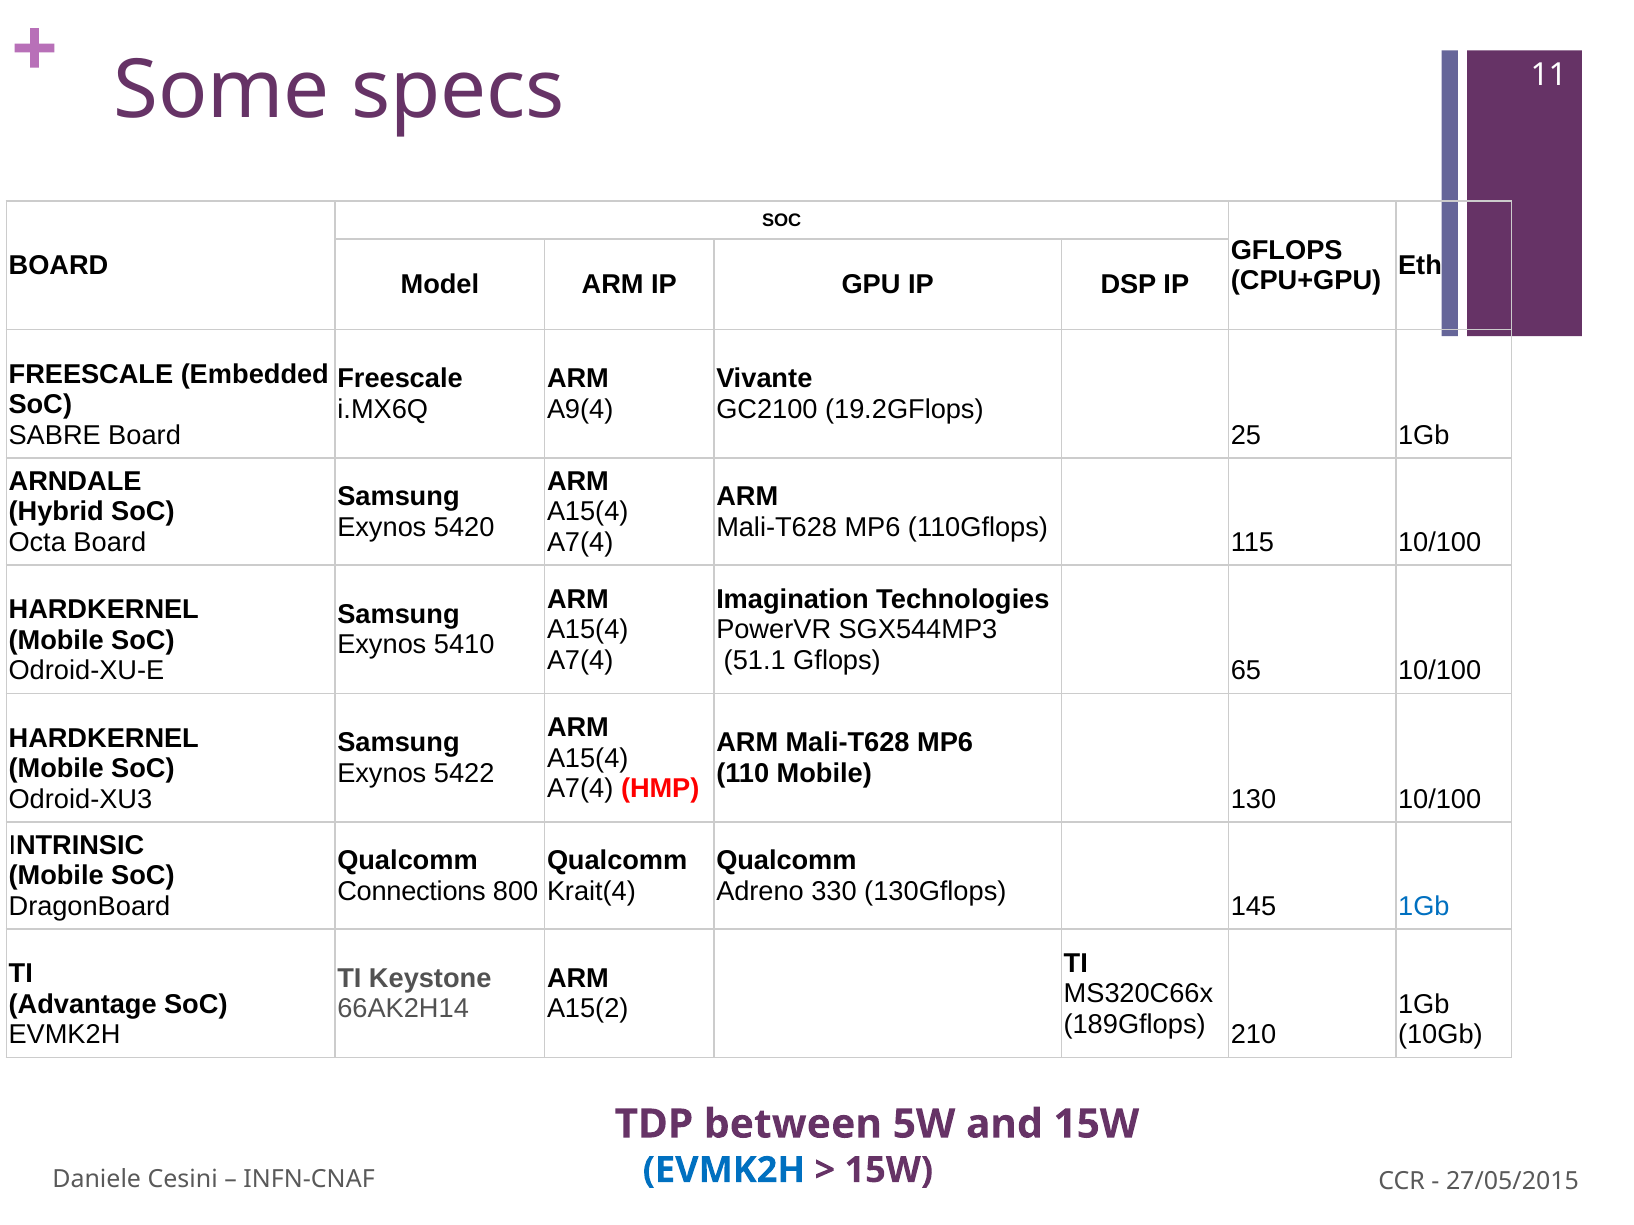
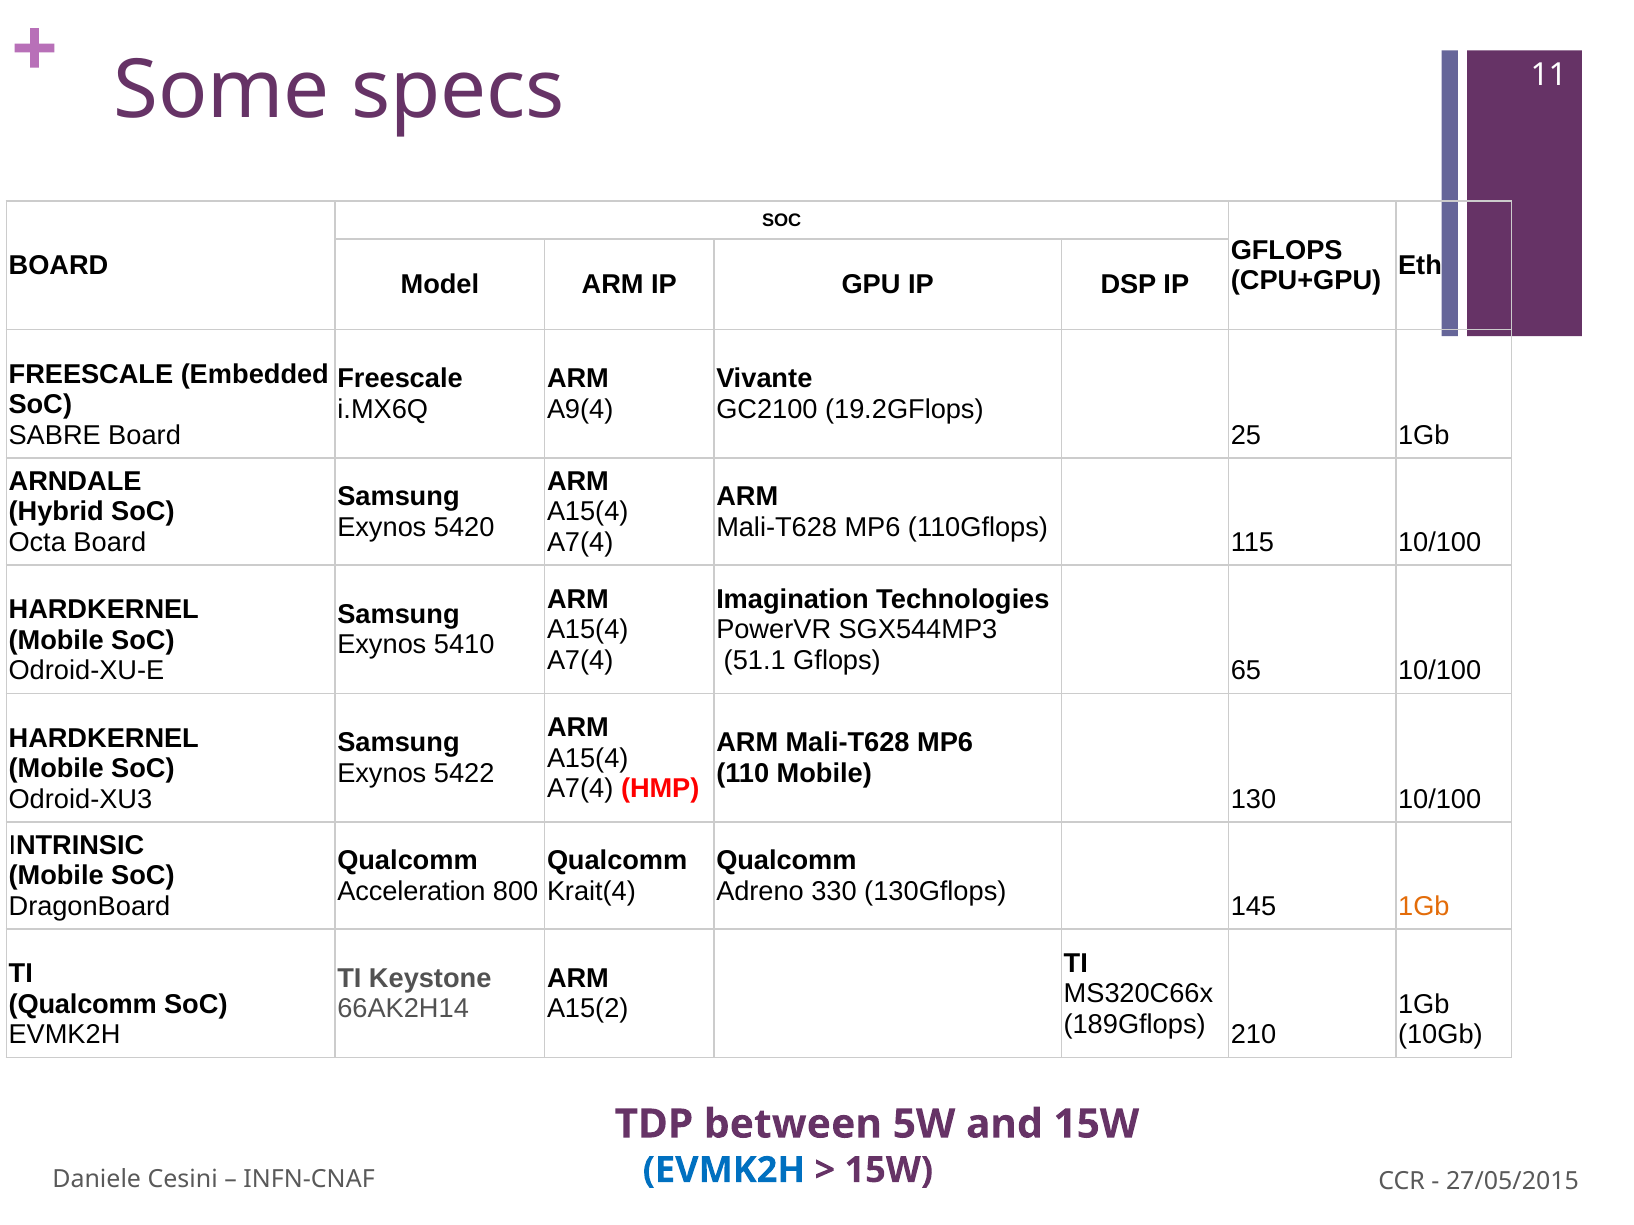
Connections: Connections -> Acceleration (412, 891)
1Gb colour: blue -> orange (1424, 907)
Advantage: Advantage -> Qualcomm (83, 1005)
